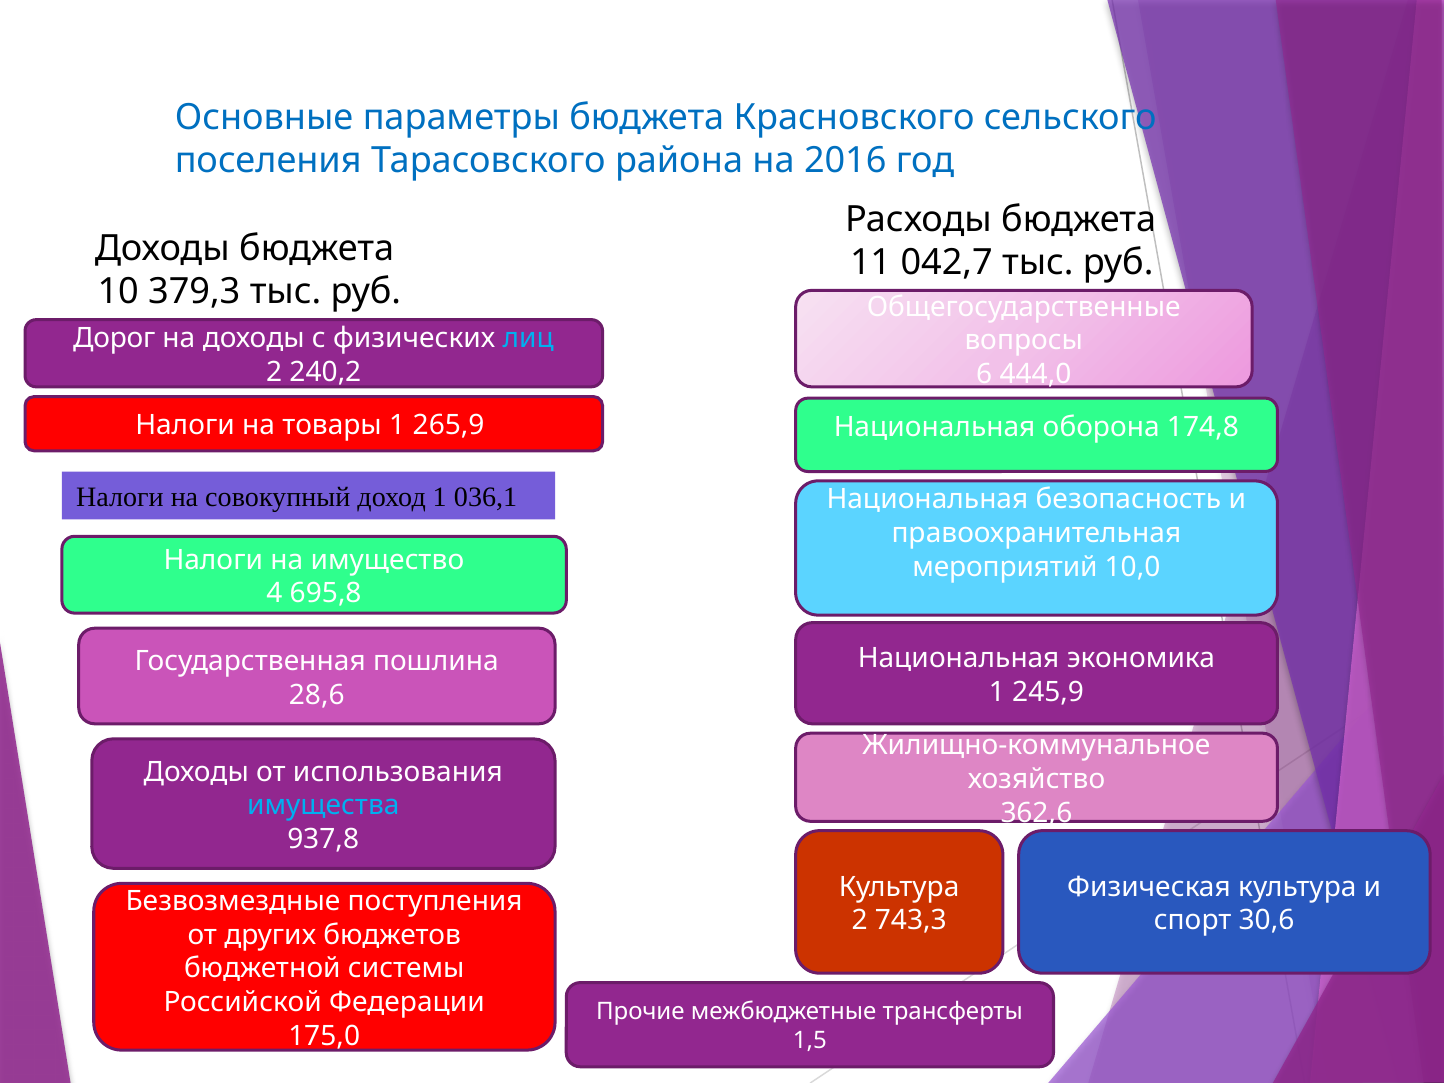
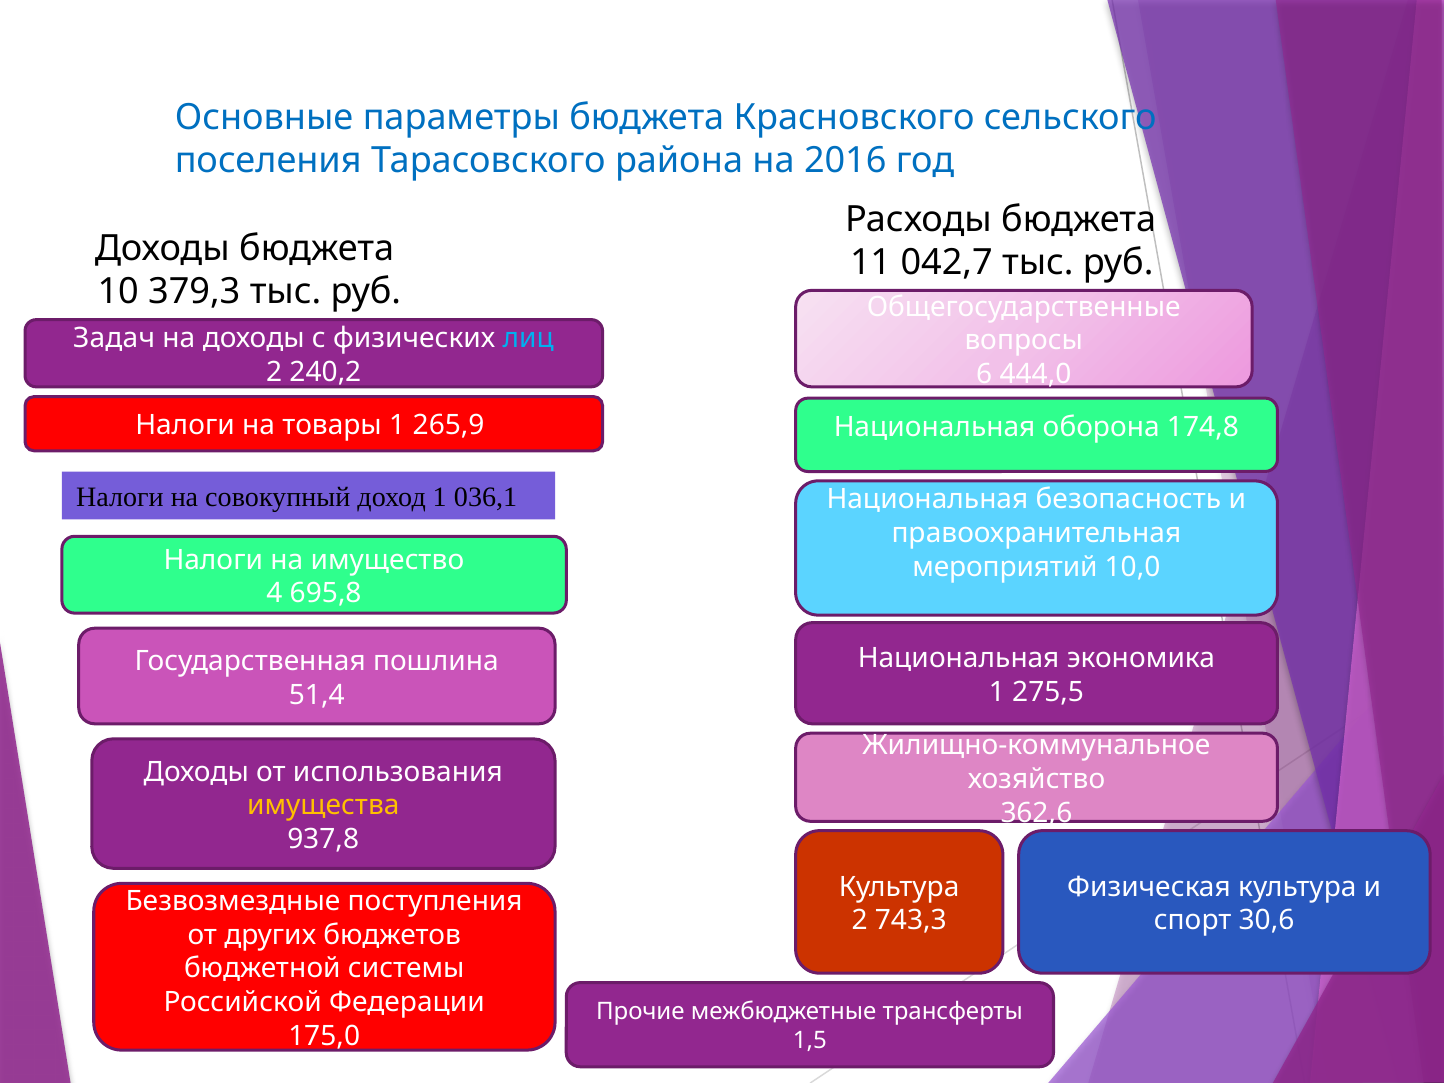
Дорог: Дорог -> Задач (114, 338)
245,9: 245,9 -> 275,5 (1048, 692)
28,6: 28,6 -> 51,4 (317, 695)
имущества colour: light blue -> yellow (323, 806)
